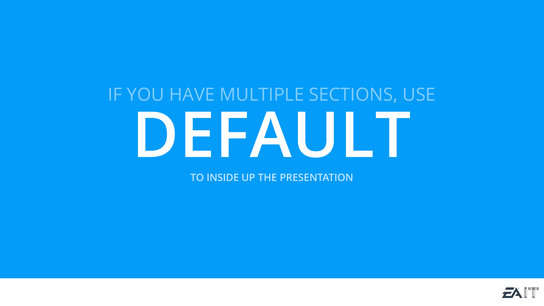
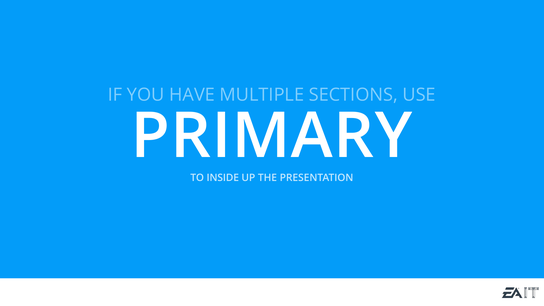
DEFAULT: DEFAULT -> PRIMARY (272, 136)
